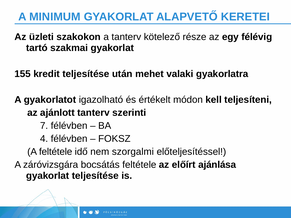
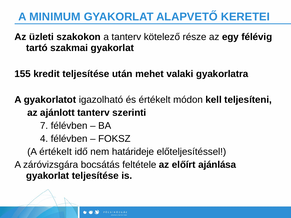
A feltétele: feltétele -> értékelt (56, 152)
szorgalmi: szorgalmi -> határideje (133, 152)
